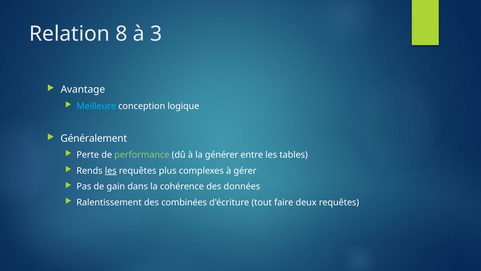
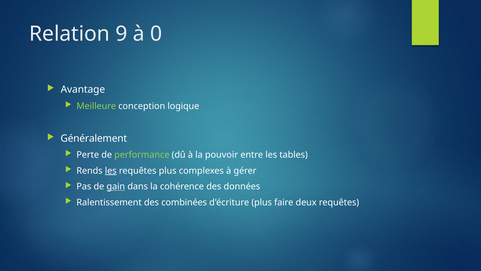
8: 8 -> 9 (121, 34)
3: 3 -> 0 (156, 34)
Meilleure colour: light blue -> light green (96, 106)
générer: générer -> pouvoir (222, 155)
gain underline: none -> present (116, 186)
d'écriture tout: tout -> plus (262, 202)
